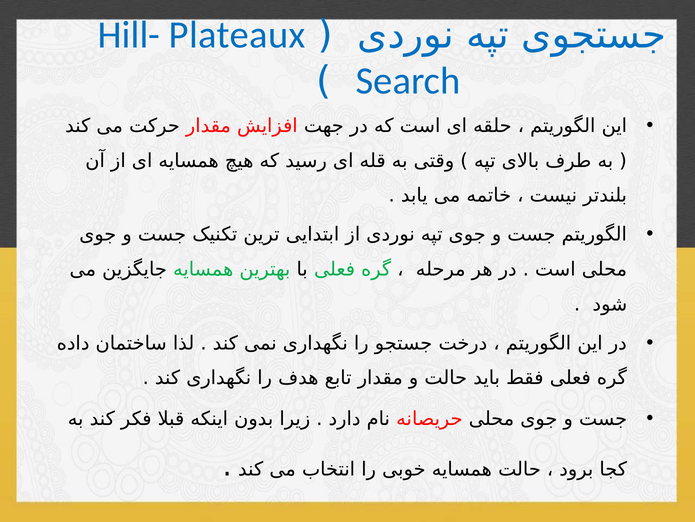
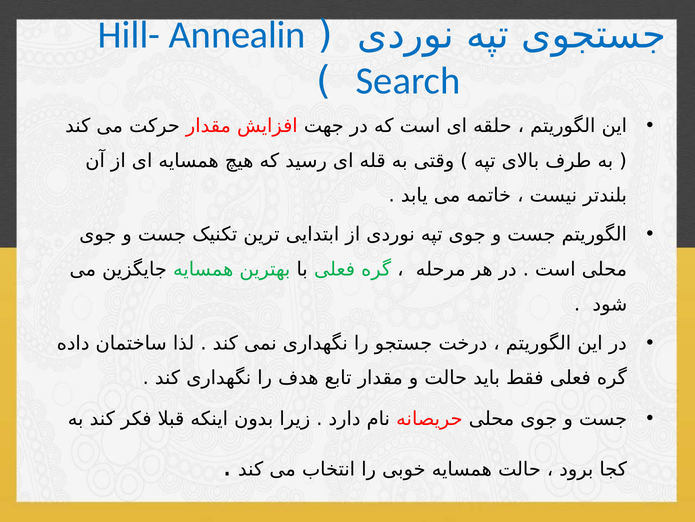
Plateaux: Plateaux -> Annealin (237, 35)
